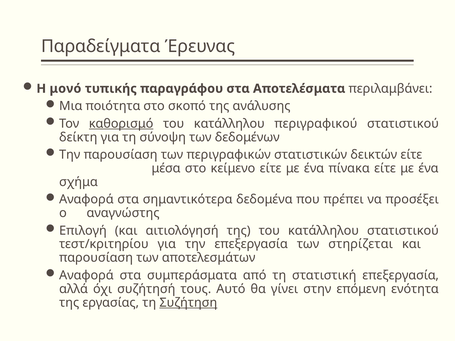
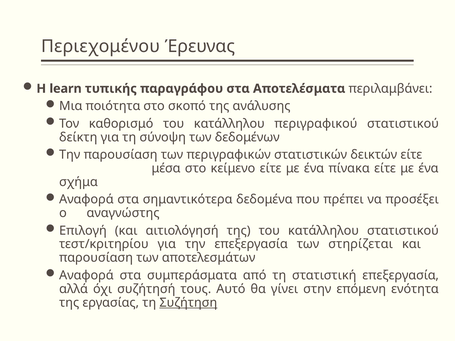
Παραδείγματα: Παραδείγματα -> Περιεχομένου (101, 46)
μονό: μονό -> learn (66, 89)
καθορισμό underline: present -> none (121, 124)
